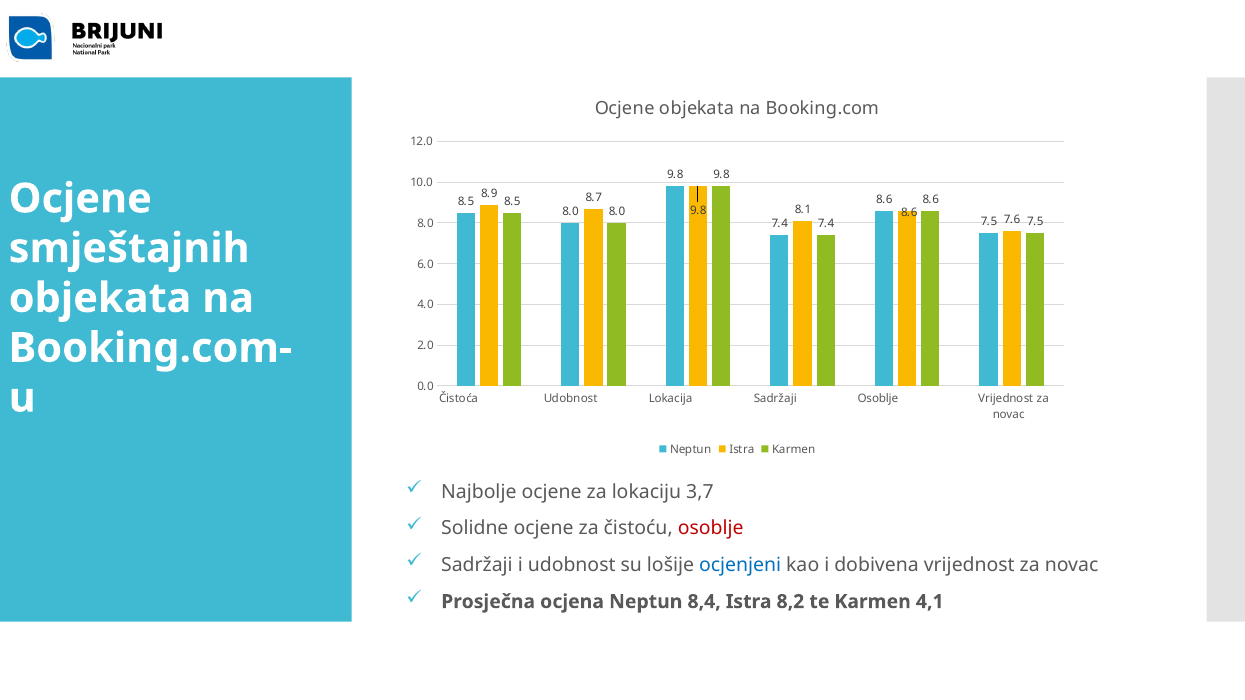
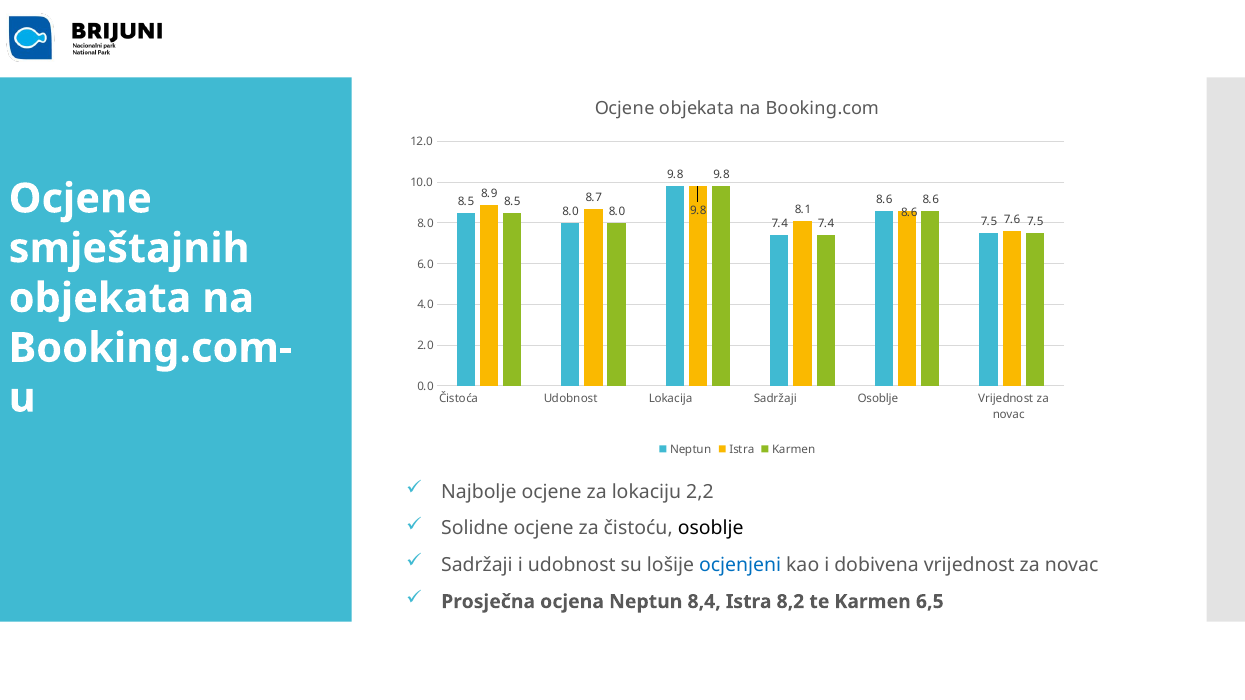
3,7: 3,7 -> 2,2 (700, 492)
osoblje colour: red -> black (711, 529)
4,1: 4,1 -> 6,5 (930, 602)
